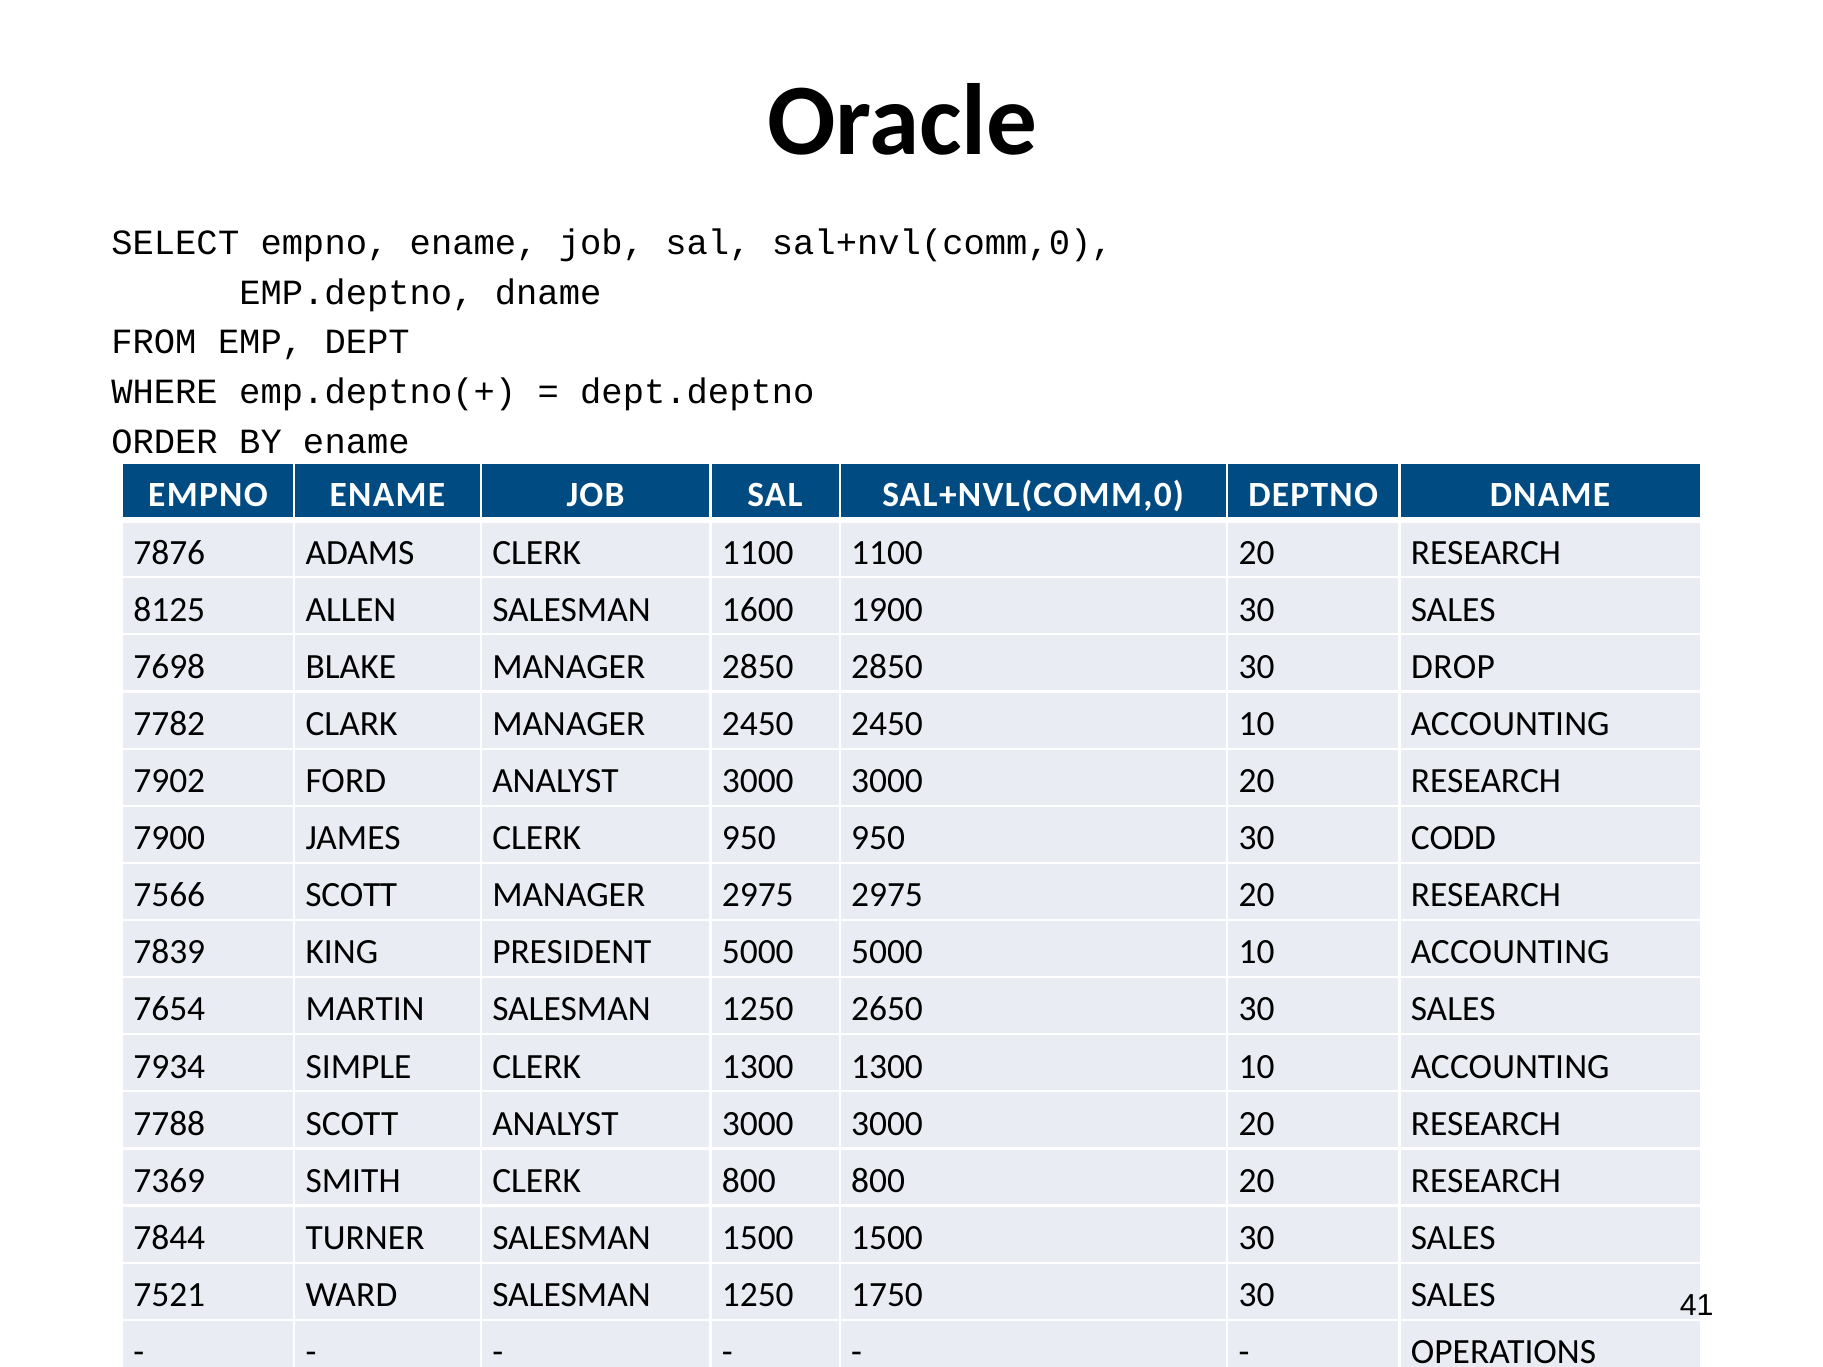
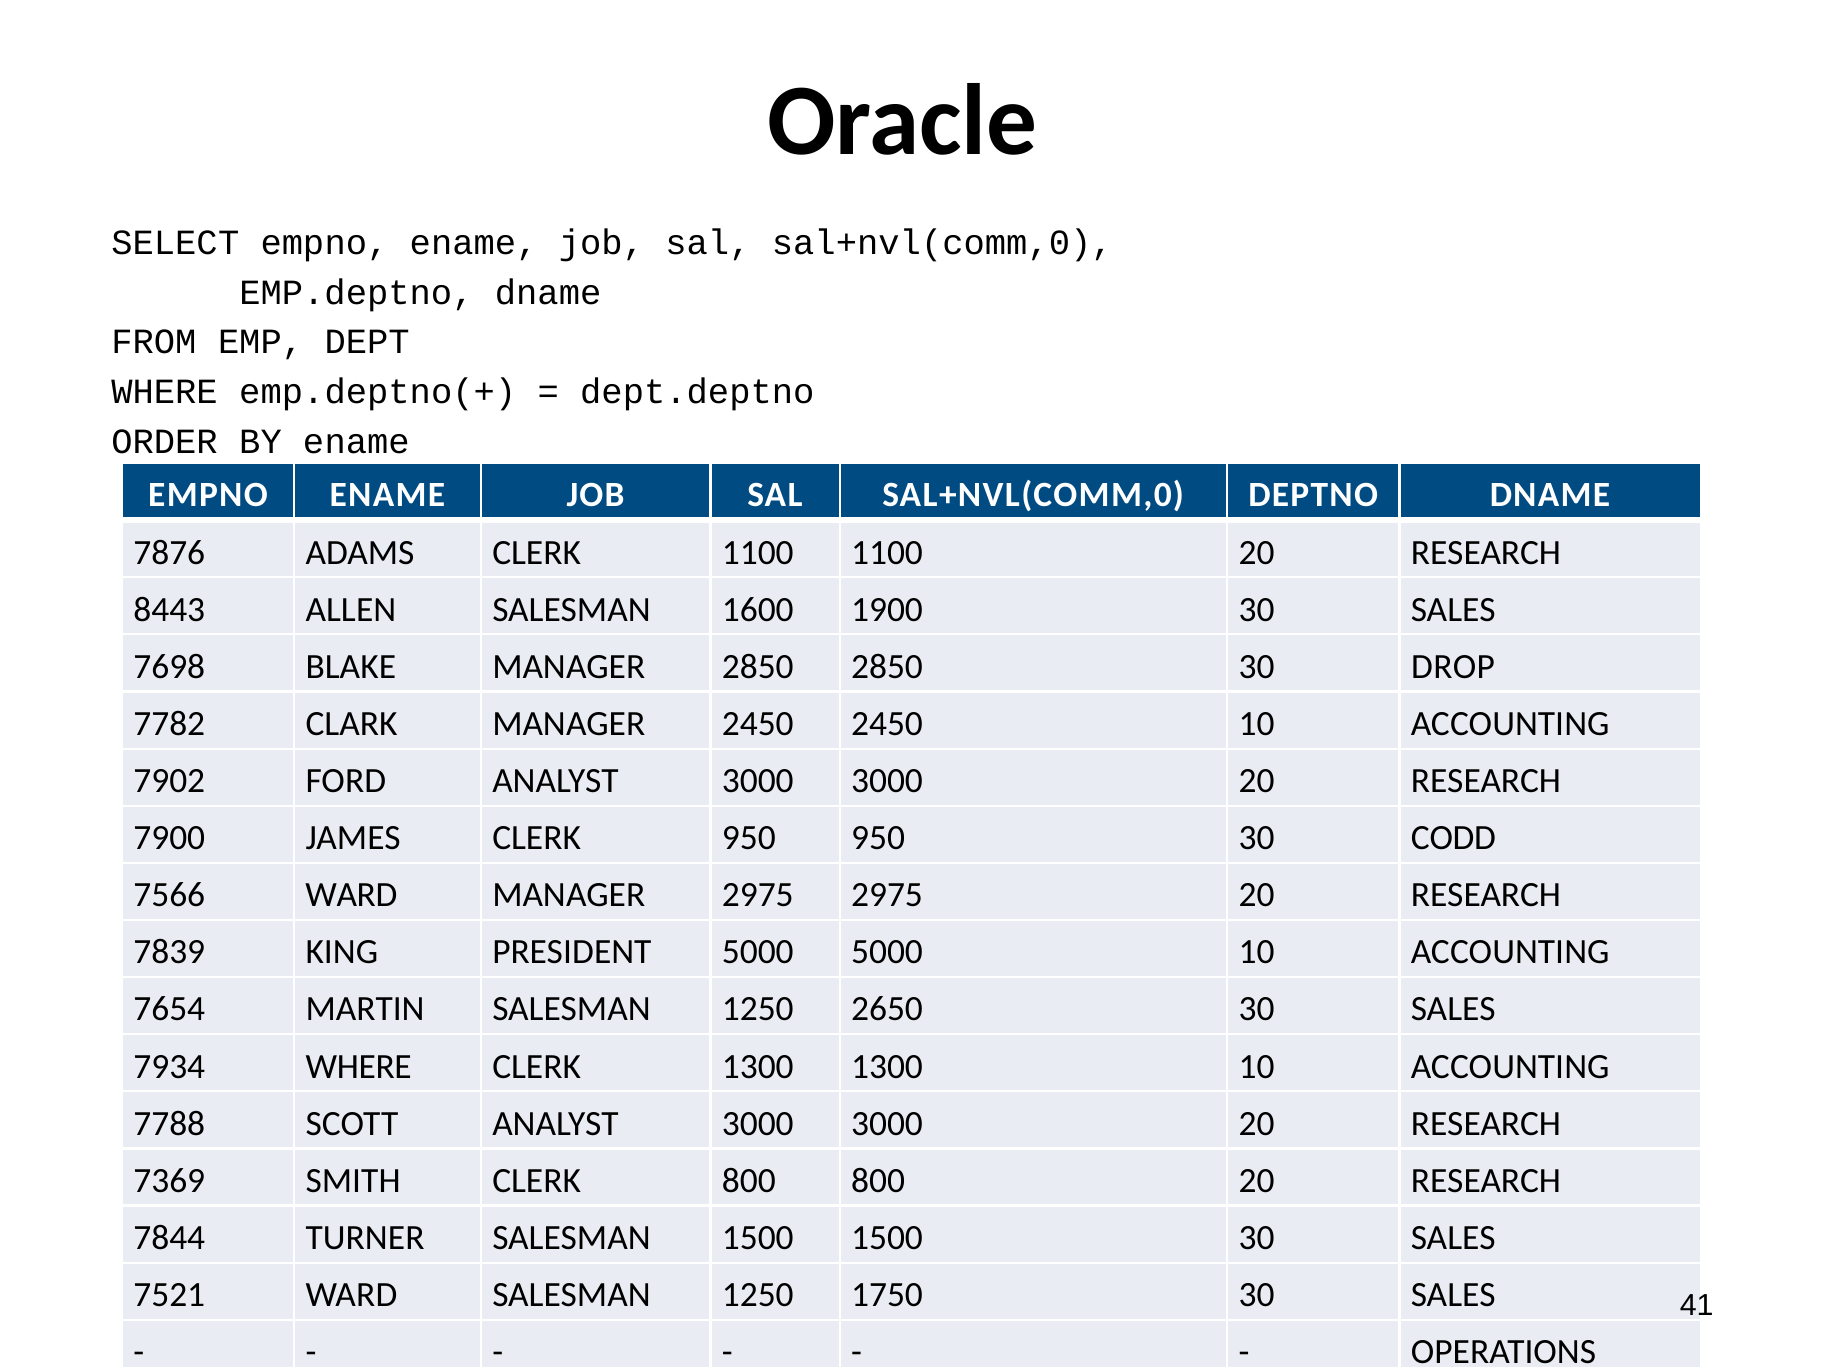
8125: 8125 -> 8443 (169, 610)
7566 SCOTT: SCOTT -> WARD (351, 895)
7934 SIMPLE: SIMPLE -> WHERE (359, 1067)
